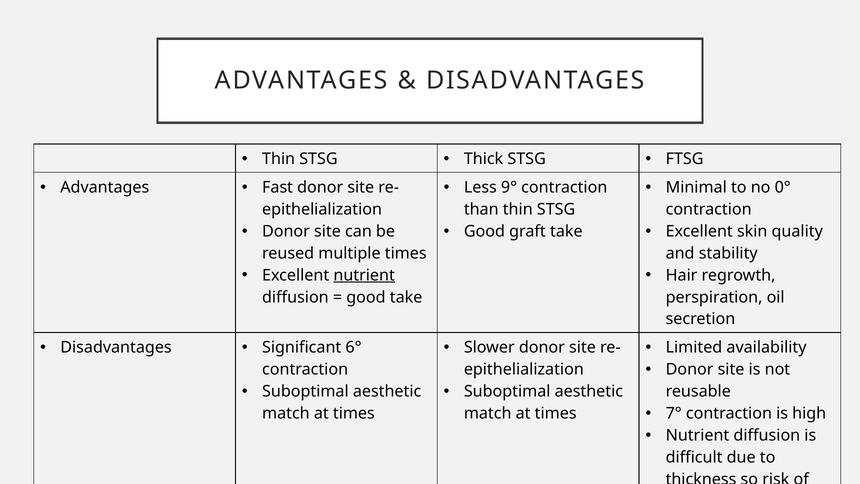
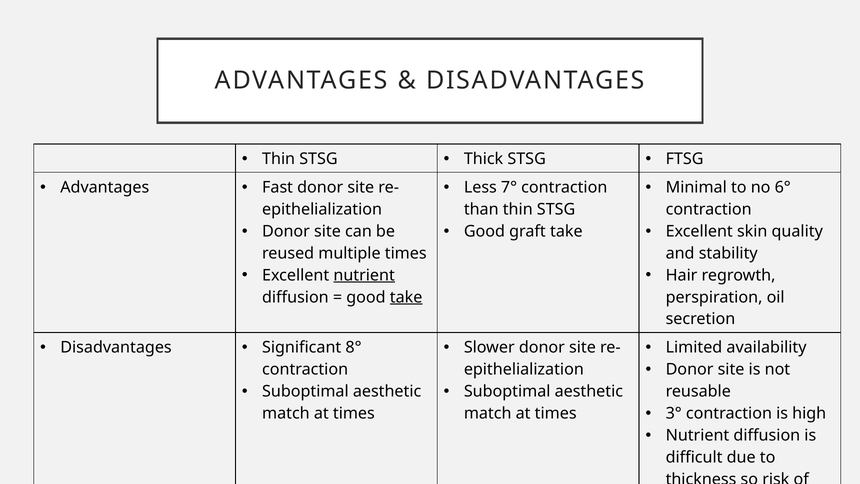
9°: 9° -> 7° (509, 187)
0°: 0° -> 6° (783, 187)
take underline: none -> present (406, 297)
6°: 6° -> 8° (354, 347)
7°: 7° -> 3° (674, 413)
